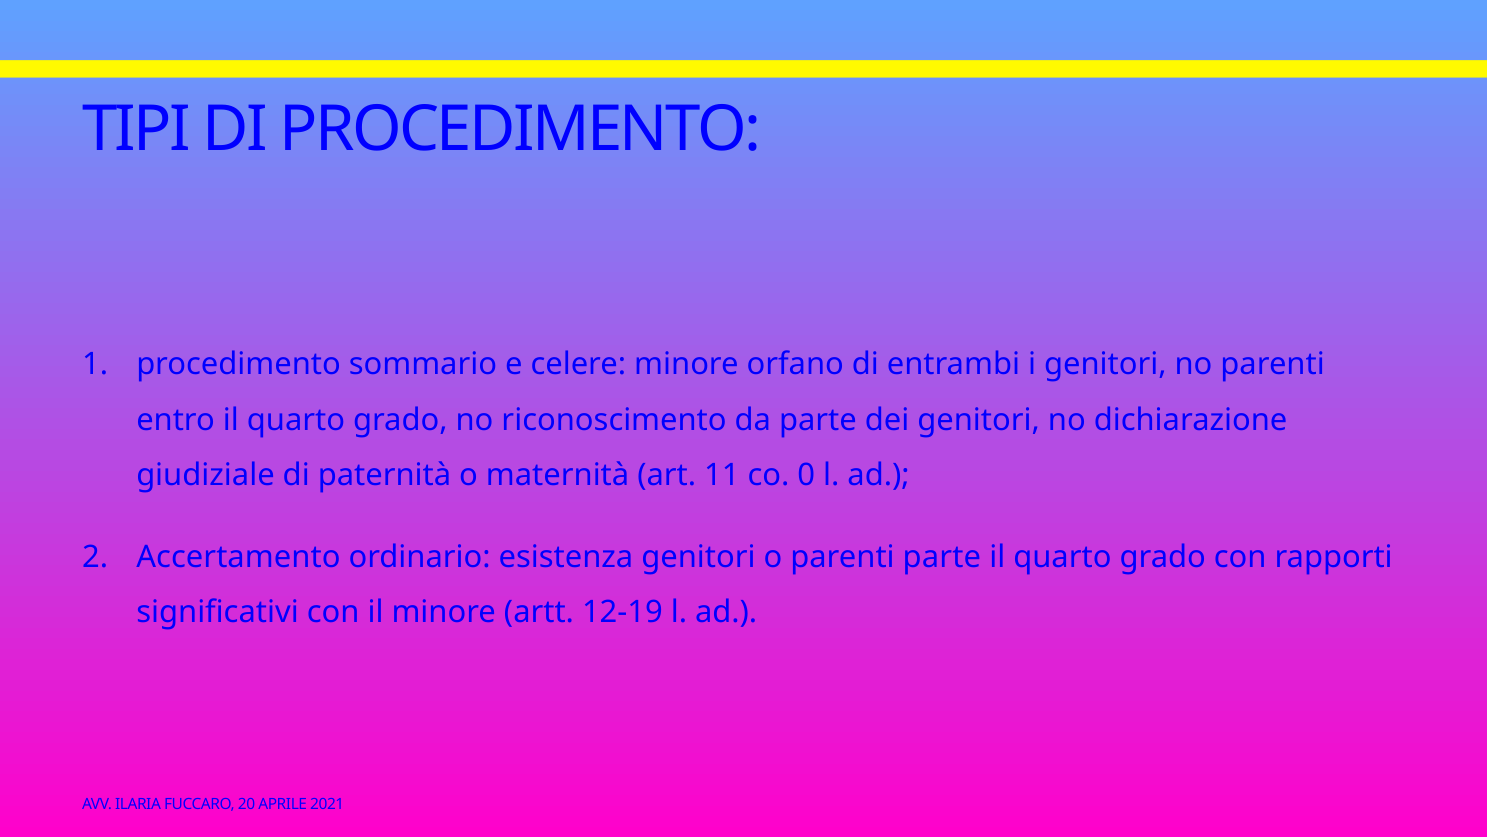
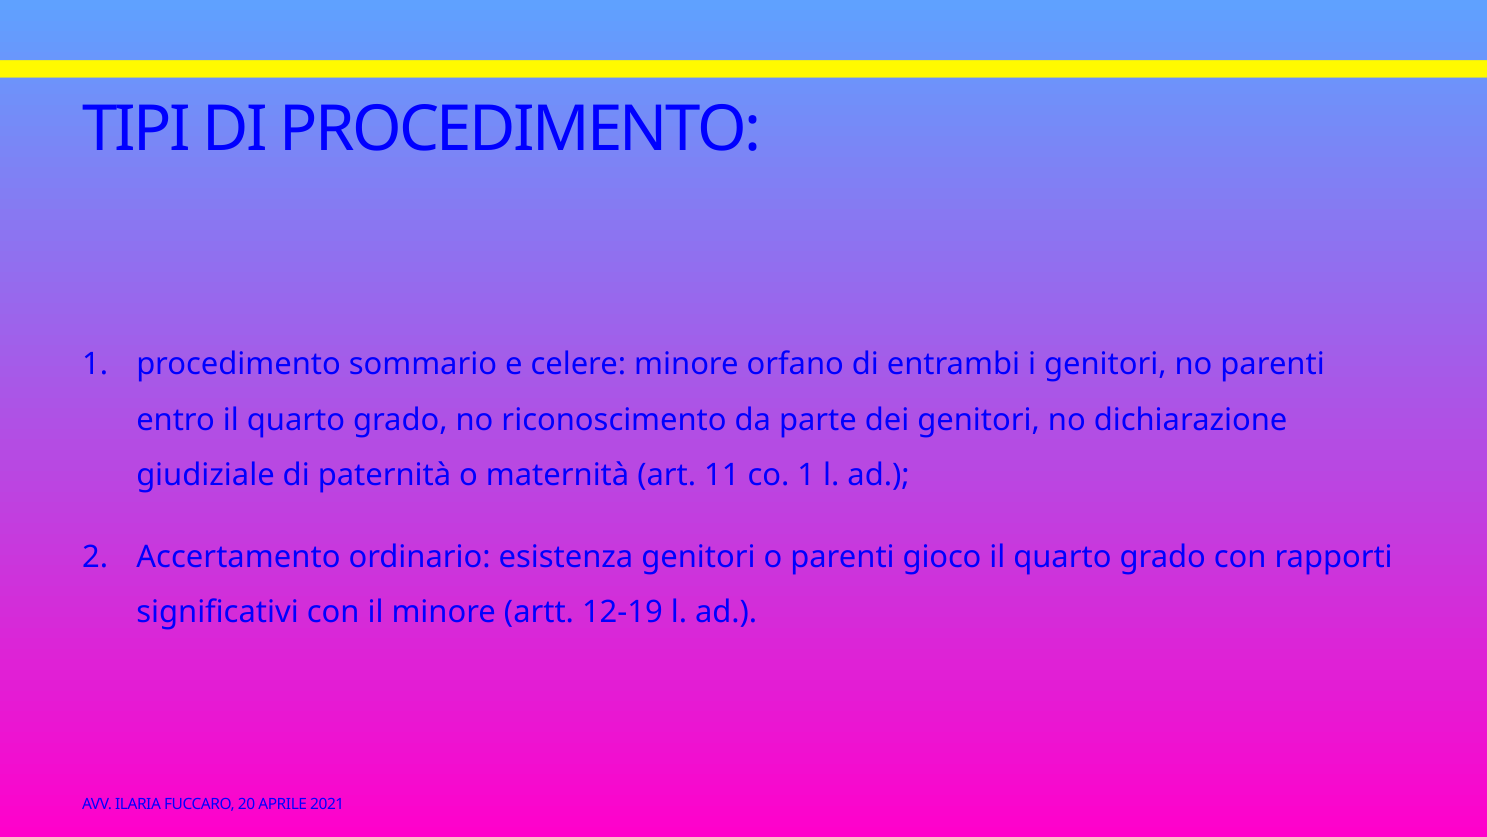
co 0: 0 -> 1 (806, 475)
parenti parte: parte -> gioco (942, 557)
